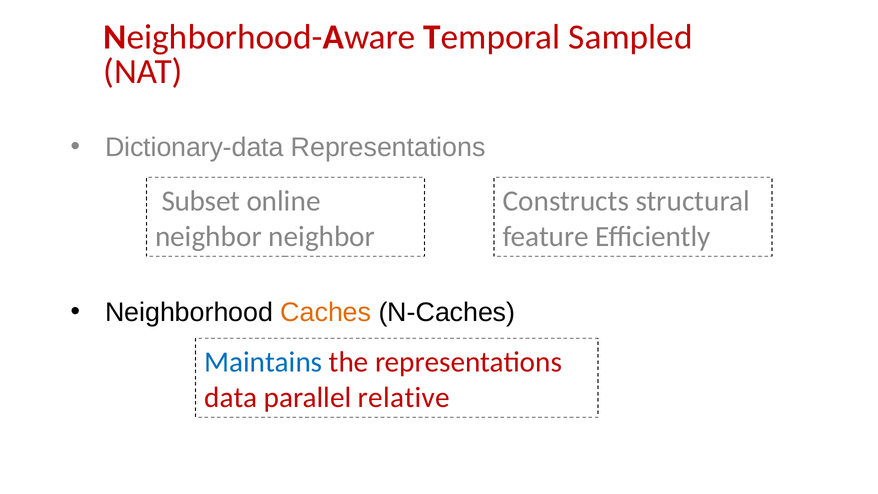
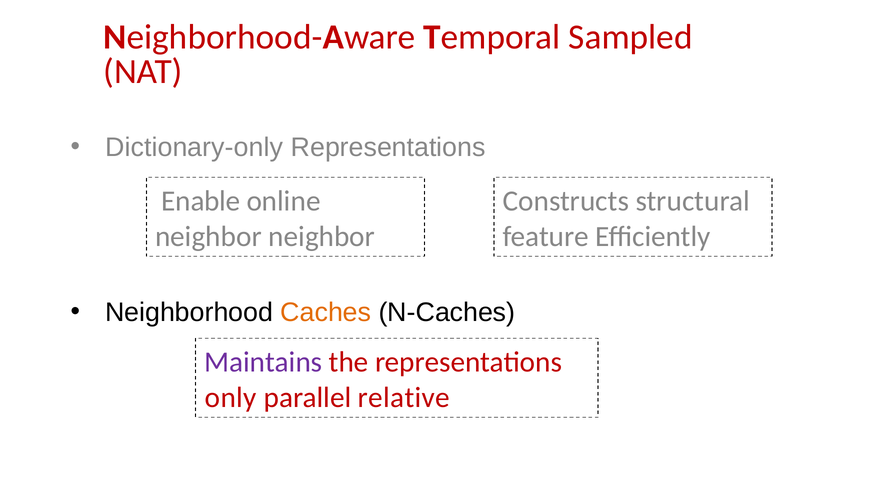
Dictionary-data: Dictionary-data -> Dictionary-only (194, 147)
Subset: Subset -> Enable (201, 201)
Maintains colour: blue -> purple (263, 362)
data: data -> only (231, 397)
